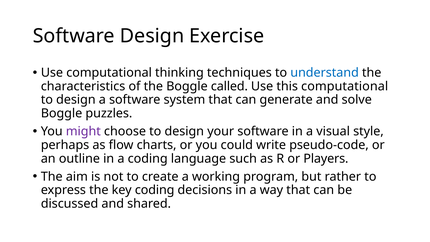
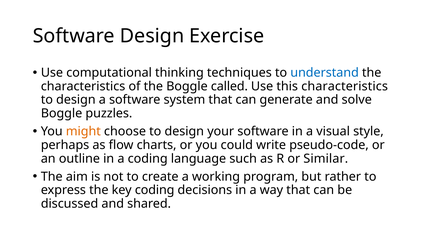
this computational: computational -> characteristics (345, 86)
might colour: purple -> orange (83, 131)
Players: Players -> Similar (326, 158)
